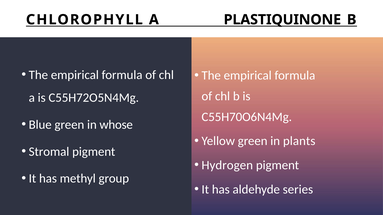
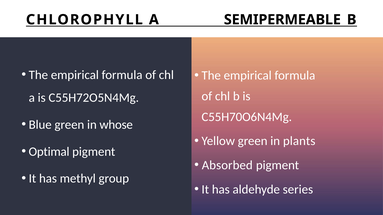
PLASTIQUINONE: PLASTIQUINONE -> SEMIPERMEABLE (282, 20)
Stromal: Stromal -> Optimal (49, 152)
Hydrogen: Hydrogen -> Absorbed (227, 166)
